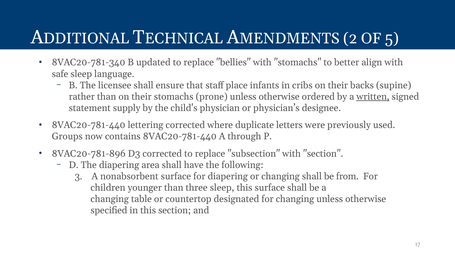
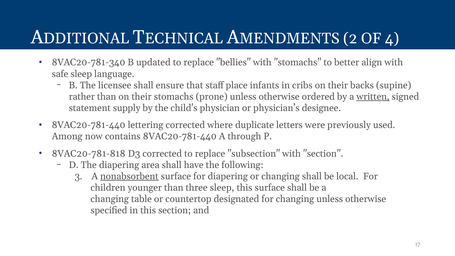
5: 5 -> 4 (392, 39)
Groups: Groups -> Among (67, 136)
8VAC20-781-896: 8VAC20-781-896 -> 8VAC20-781-818 (89, 154)
nonabsorbent underline: none -> present (129, 176)
from: from -> local (347, 176)
